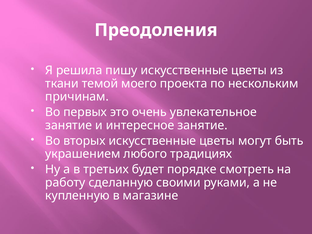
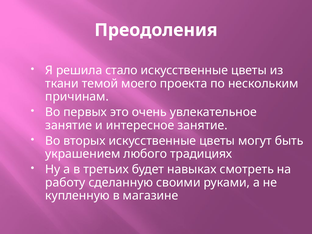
пишу: пишу -> стало (121, 70)
порядке: порядке -> навыках (192, 169)
